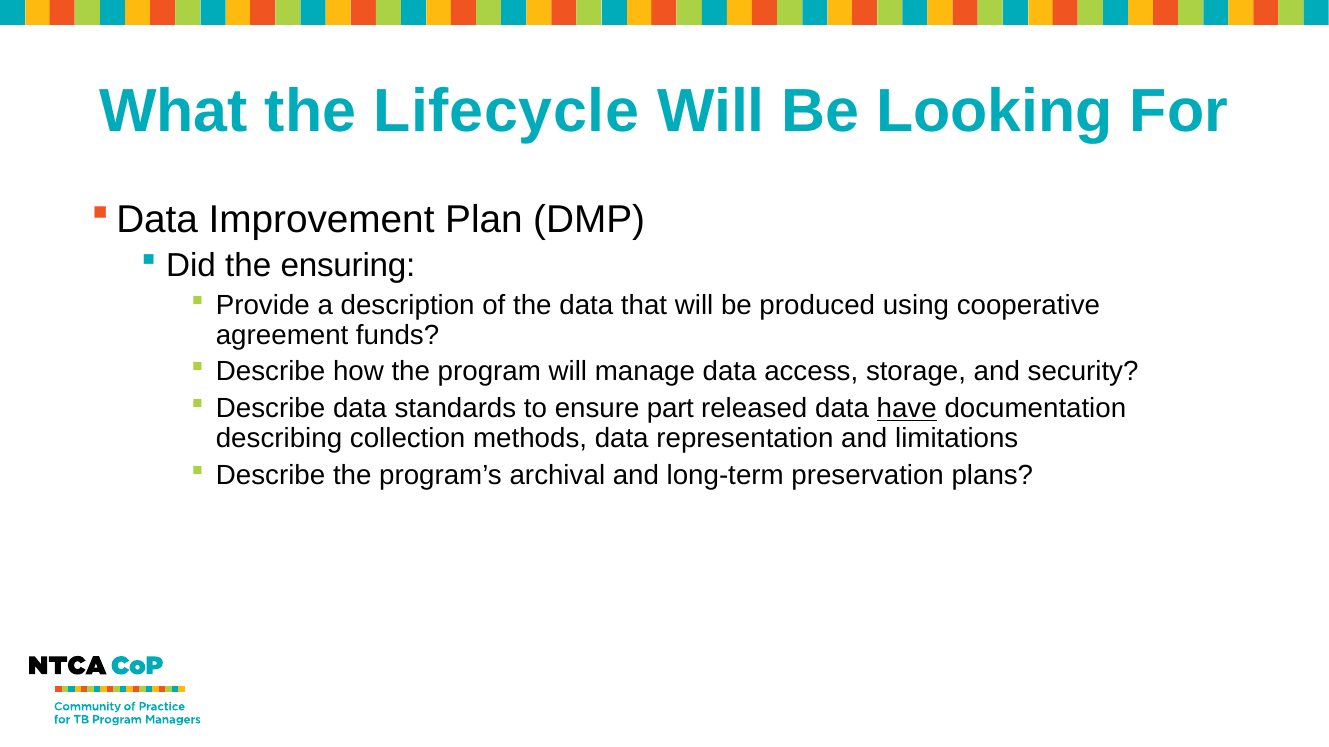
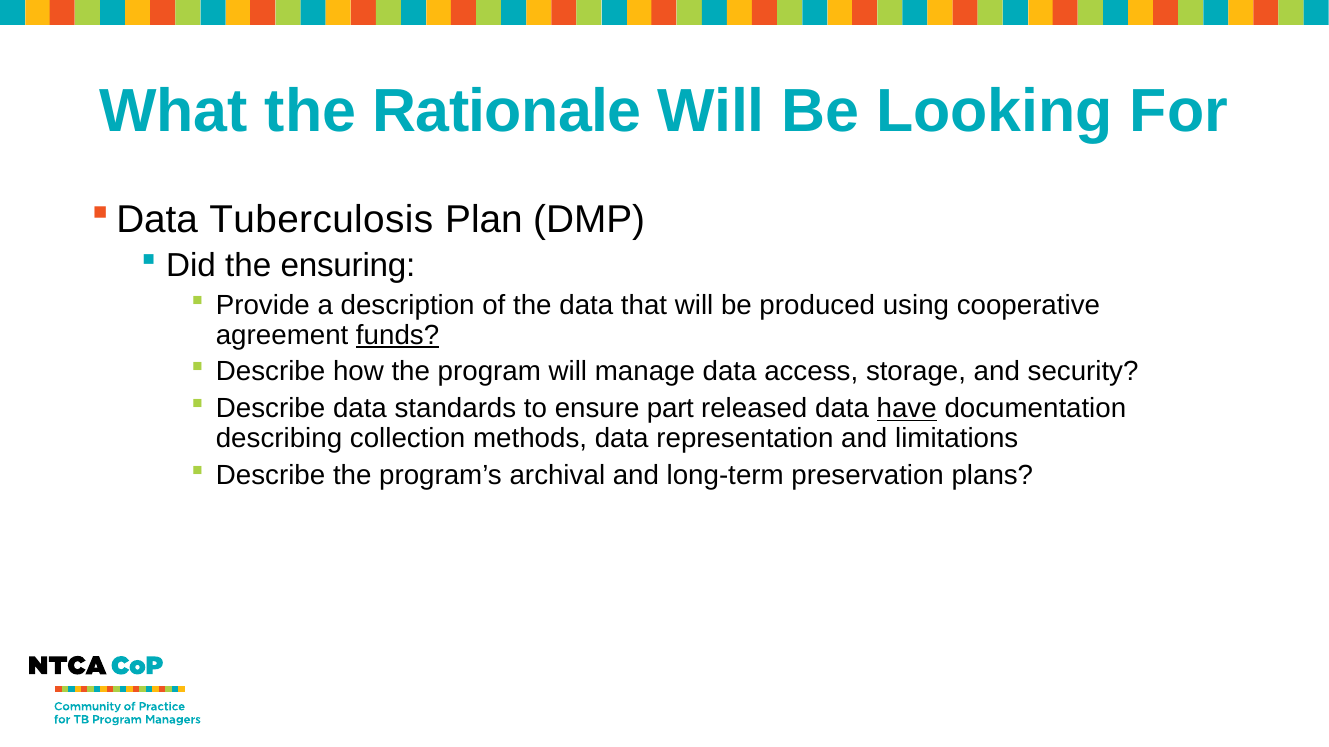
Lifecycle: Lifecycle -> Rationale (507, 112)
Improvement: Improvement -> Tuberculosis (321, 220)
funds underline: none -> present (398, 335)
